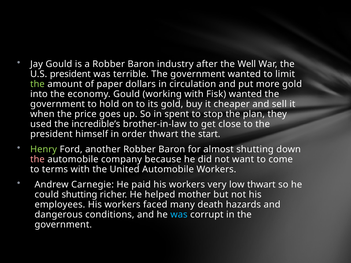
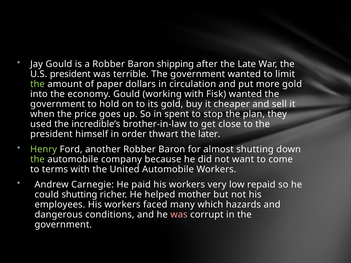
industry: industry -> shipping (175, 64)
Well: Well -> Late (247, 64)
start: start -> later (209, 134)
the colour: pink -> light green (37, 159)
low thwart: thwart -> repaid (261, 185)
death: death -> which (210, 205)
was colour: light blue -> pink (179, 215)
